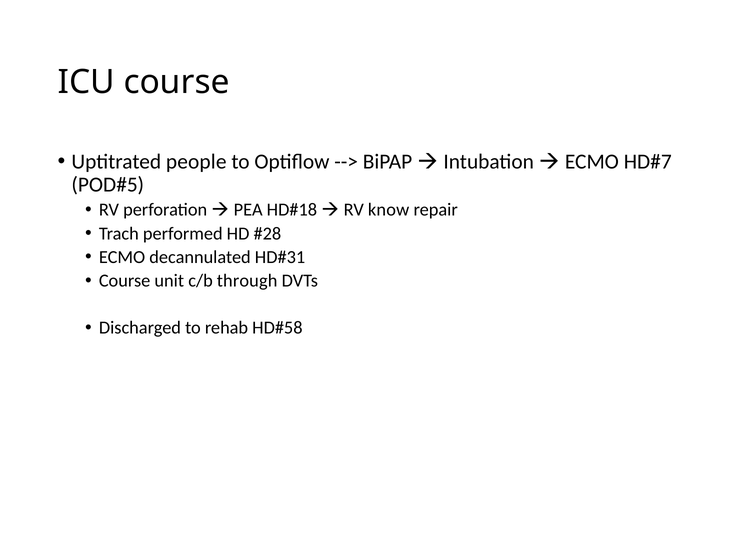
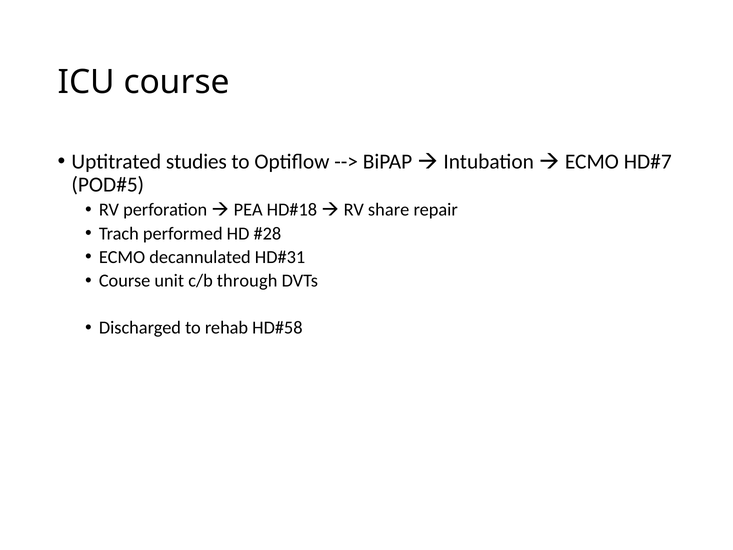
people: people -> studies (196, 161)
know: know -> share (389, 210)
